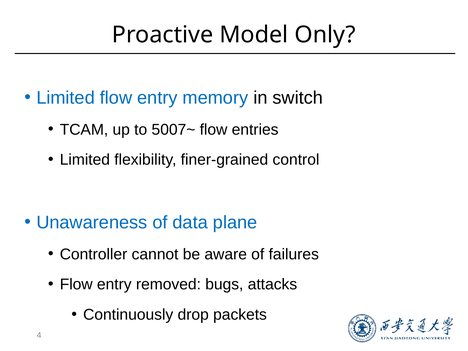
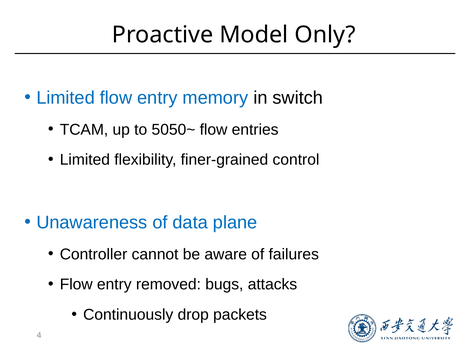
5007~: 5007~ -> 5050~ (173, 130)
